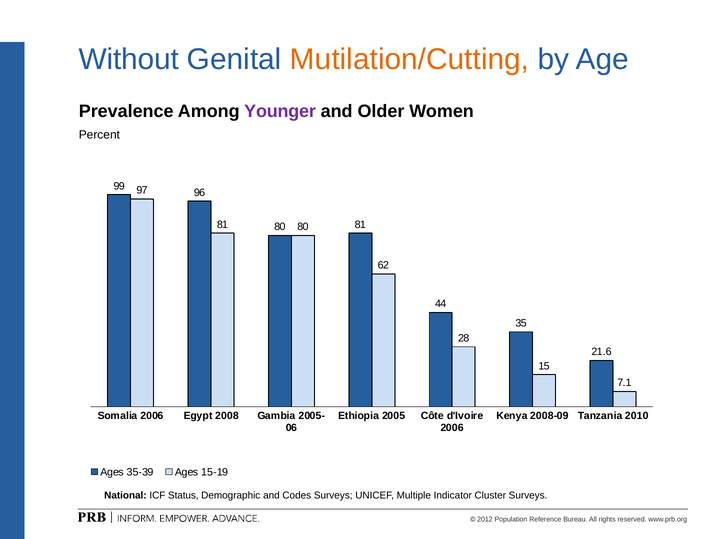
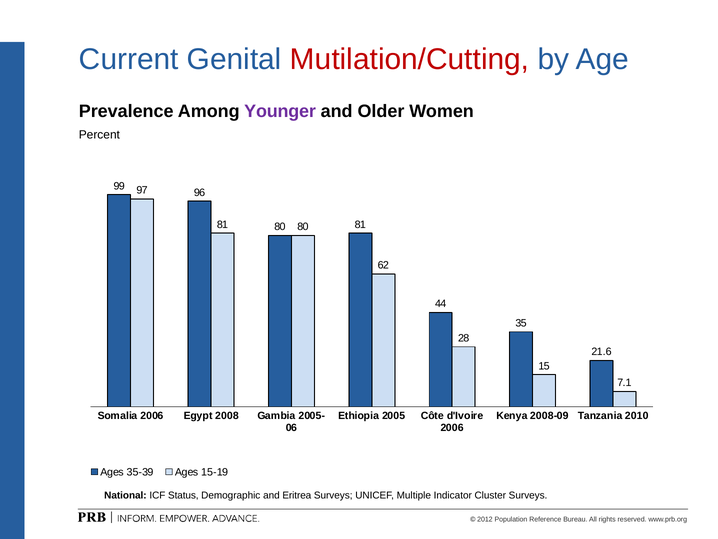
Without: Without -> Current (129, 60)
Mutilation/Cutting colour: orange -> red (410, 60)
Codes: Codes -> Eritrea (297, 495)
